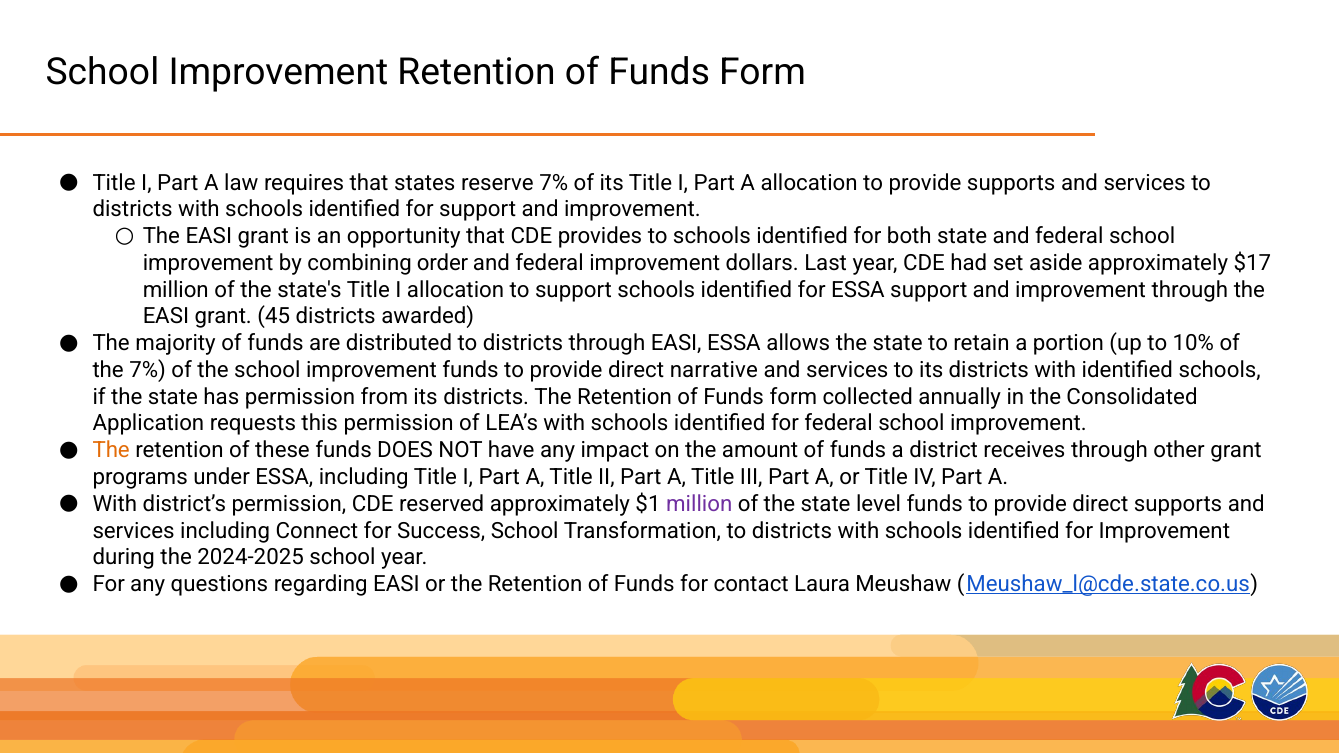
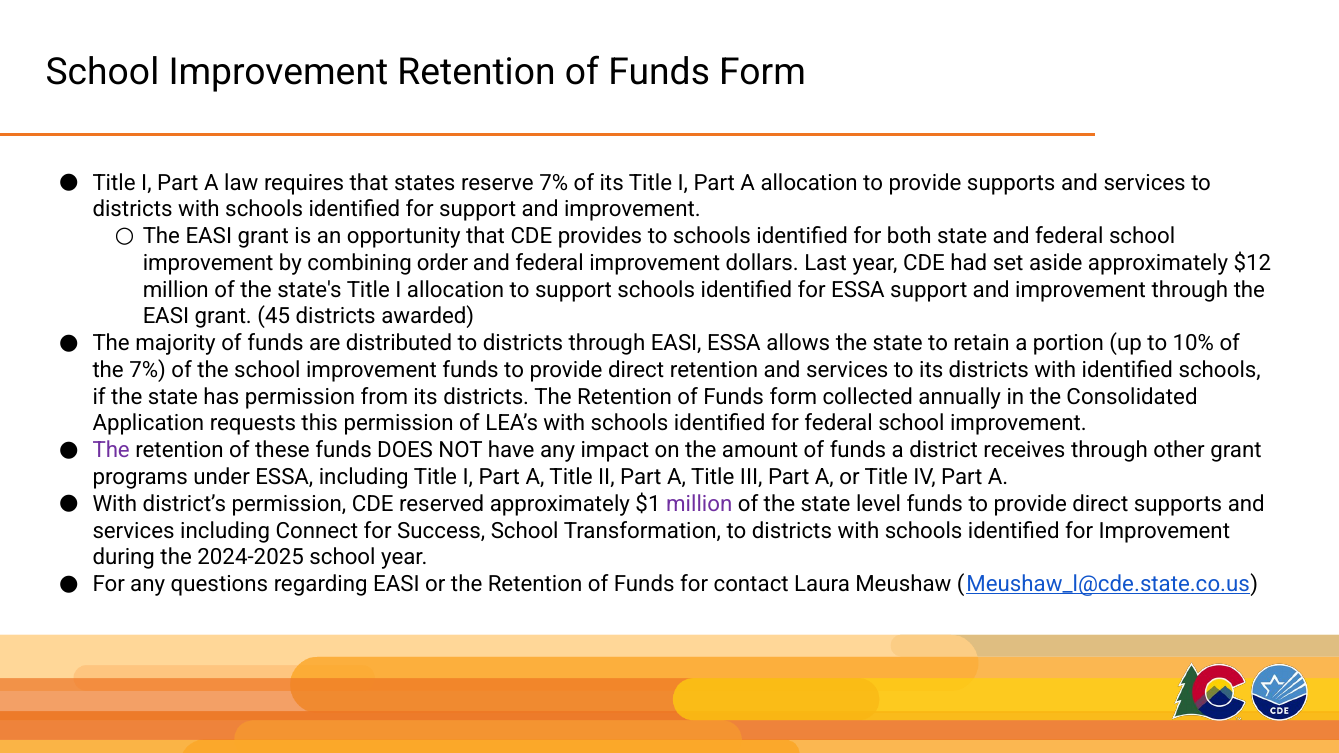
$17: $17 -> $12 (1252, 263)
direct narrative: narrative -> retention (714, 370)
The colour: orange -> purple (111, 451)
